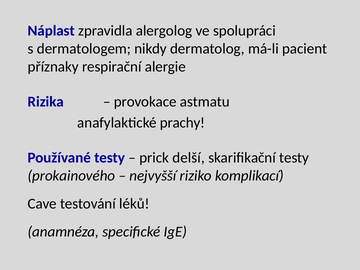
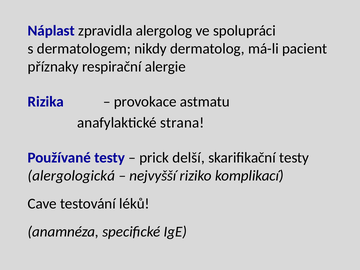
prachy: prachy -> strana (182, 123)
prokainového: prokainového -> alergologická (71, 176)
